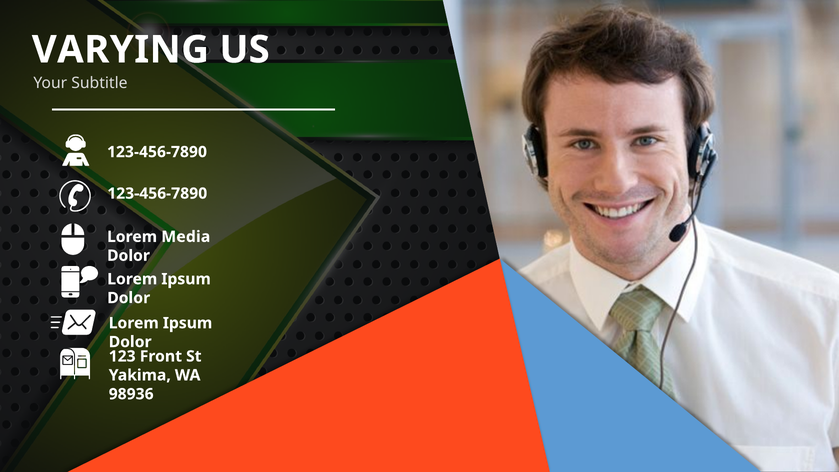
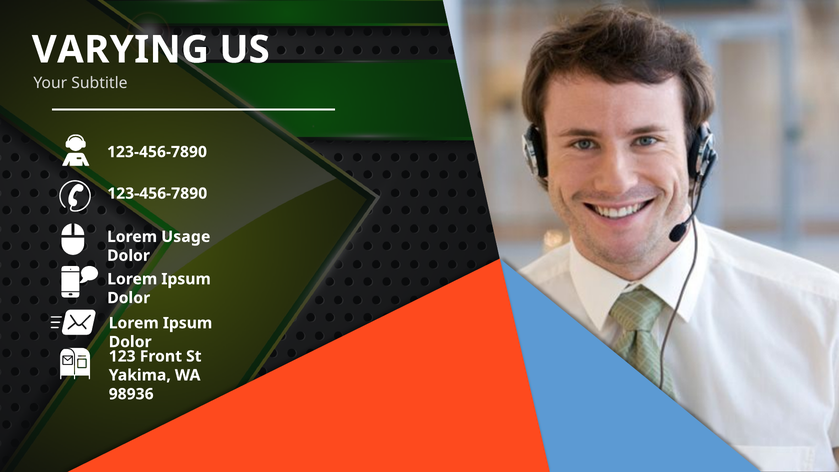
Media: Media -> Usage (186, 237)
